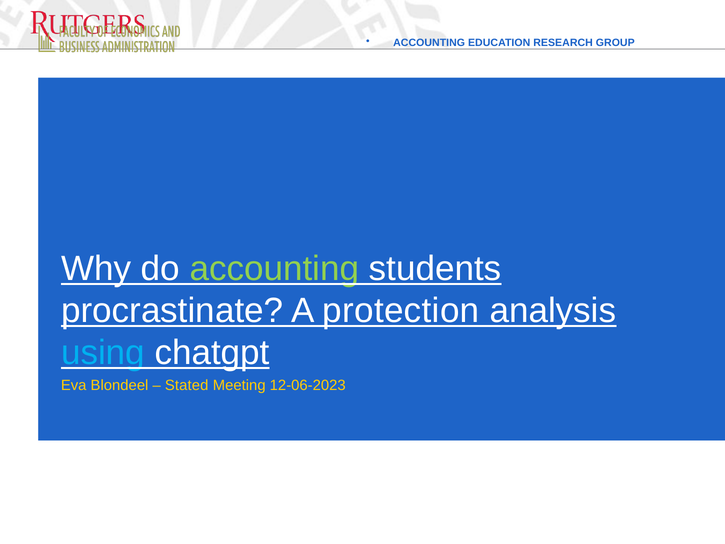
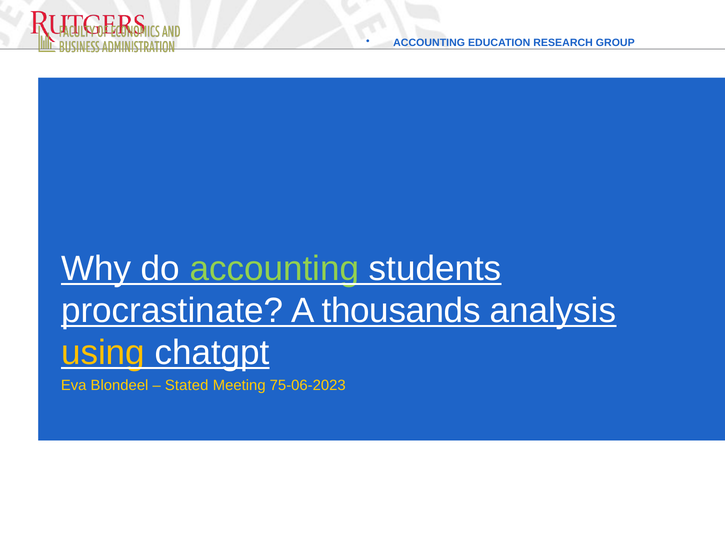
protection: protection -> thousands (401, 310)
using colour: light blue -> yellow (103, 353)
12-06-2023: 12-06-2023 -> 75-06-2023 (308, 385)
